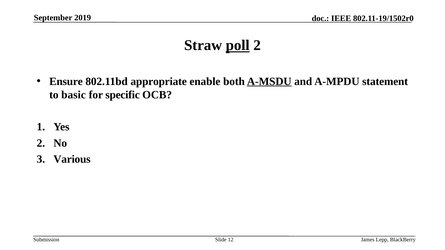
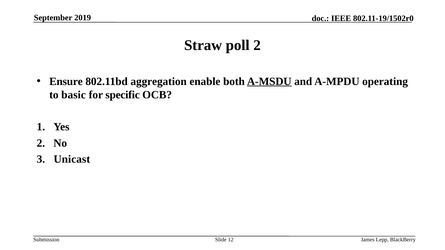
poll underline: present -> none (238, 45)
appropriate: appropriate -> aggregation (159, 81)
statement: statement -> operating (385, 81)
Various: Various -> Unicast (72, 159)
